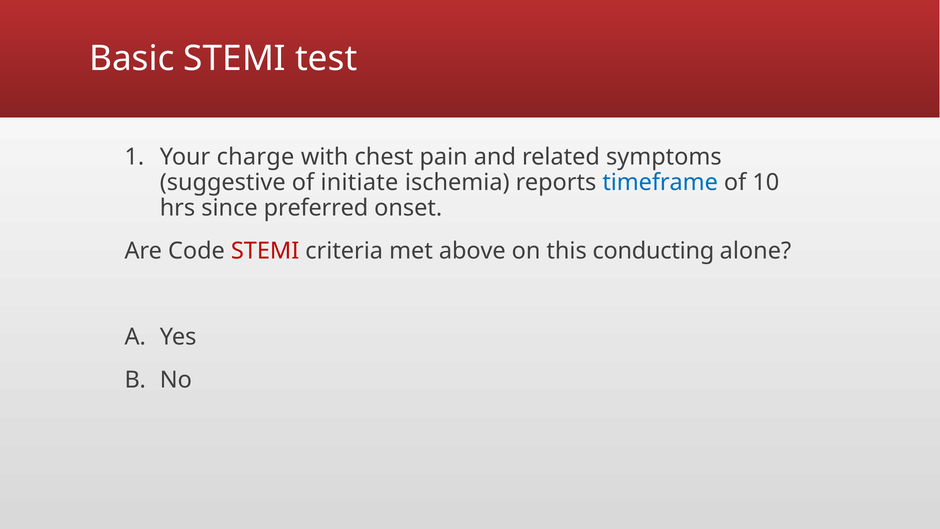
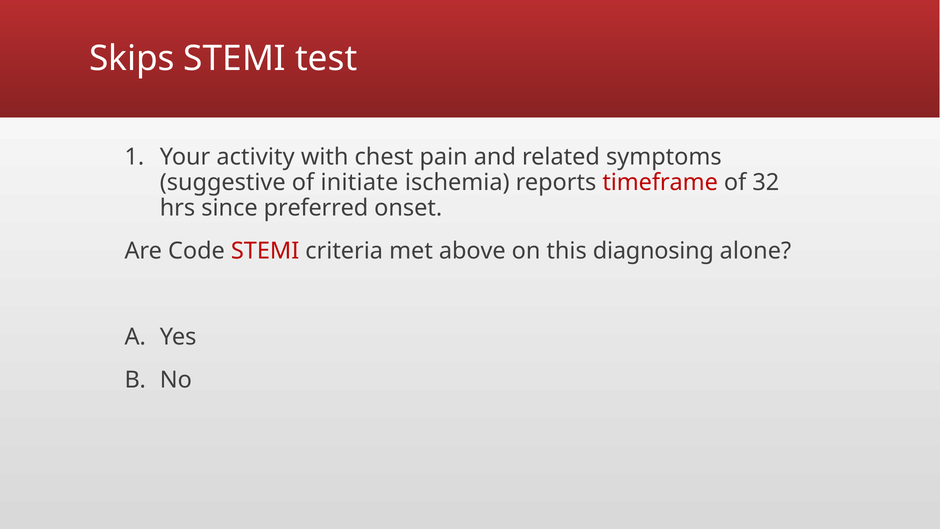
Basic: Basic -> Skips (132, 59)
charge: charge -> activity (256, 157)
timeframe colour: blue -> red (660, 182)
10: 10 -> 32 (766, 182)
conducting: conducting -> diagnosing (653, 251)
